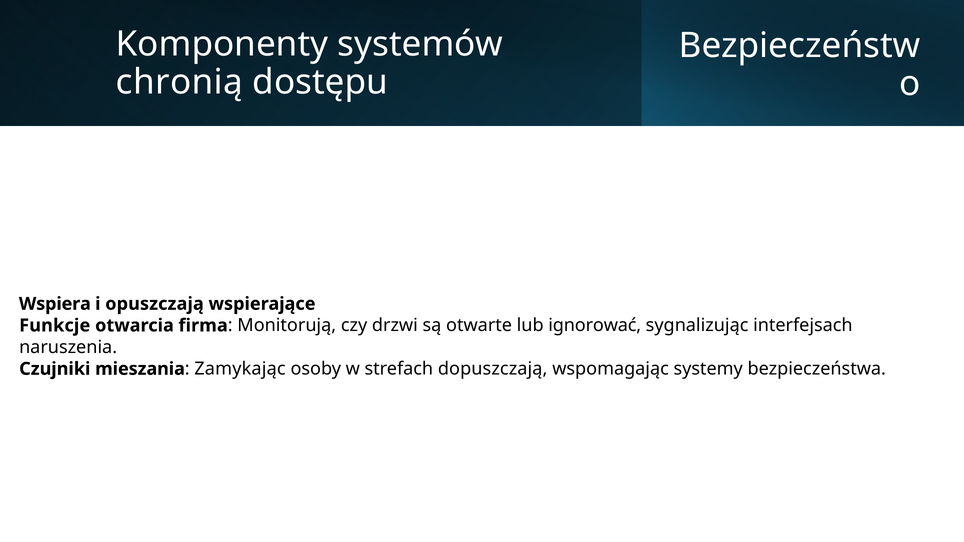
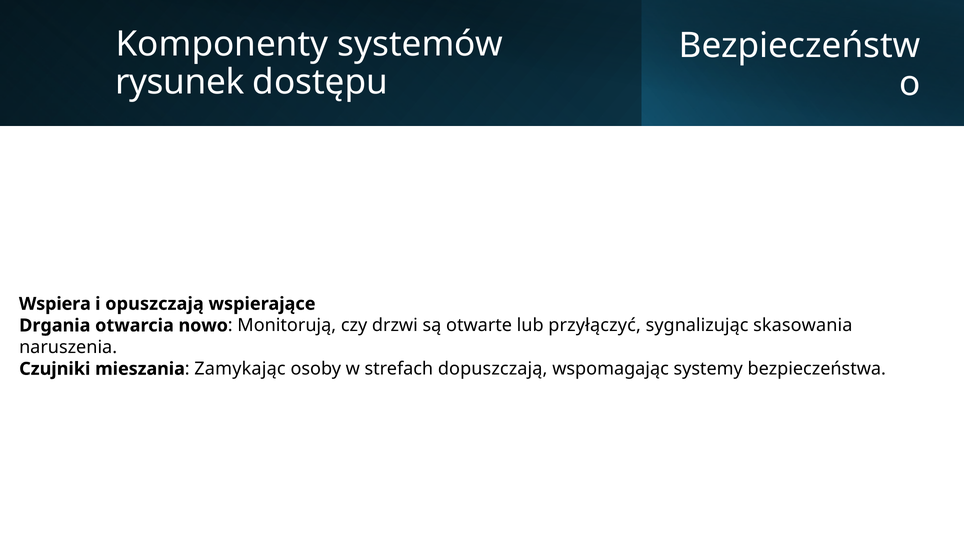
chronią: chronią -> rysunek (180, 82)
Funkcje: Funkcje -> Drgania (55, 326)
firma: firma -> nowo (203, 326)
ignorować: ignorować -> przyłączyć (595, 326)
interfejsach: interfejsach -> skasowania (803, 326)
